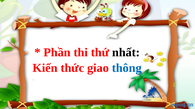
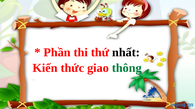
thông colour: blue -> green (127, 68)
